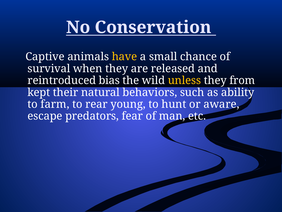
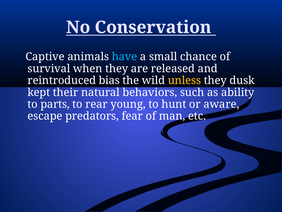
have colour: yellow -> light blue (125, 57)
from: from -> dusk (242, 80)
farm: farm -> parts (55, 104)
